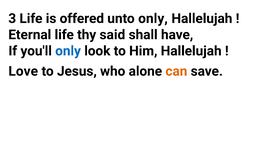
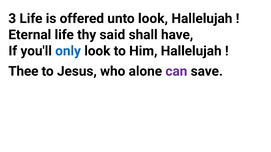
unto only: only -> look (153, 19)
Love: Love -> Thee (23, 71)
can colour: orange -> purple (176, 71)
